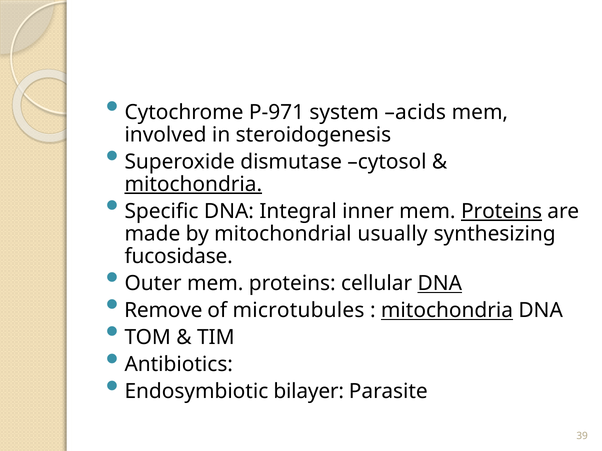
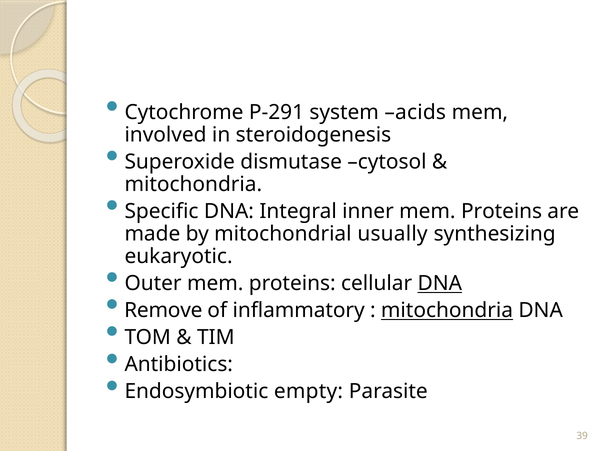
P-971: P-971 -> P-291 (277, 112)
mitochondria underline: present -> none (193, 184)
Proteins underline: present -> none (502, 212)
fucosidase: fucosidase -> eukaryotic (179, 257)
microtubules: microtubules -> inflammatory (299, 311)
bilayer: bilayer -> empty (309, 392)
